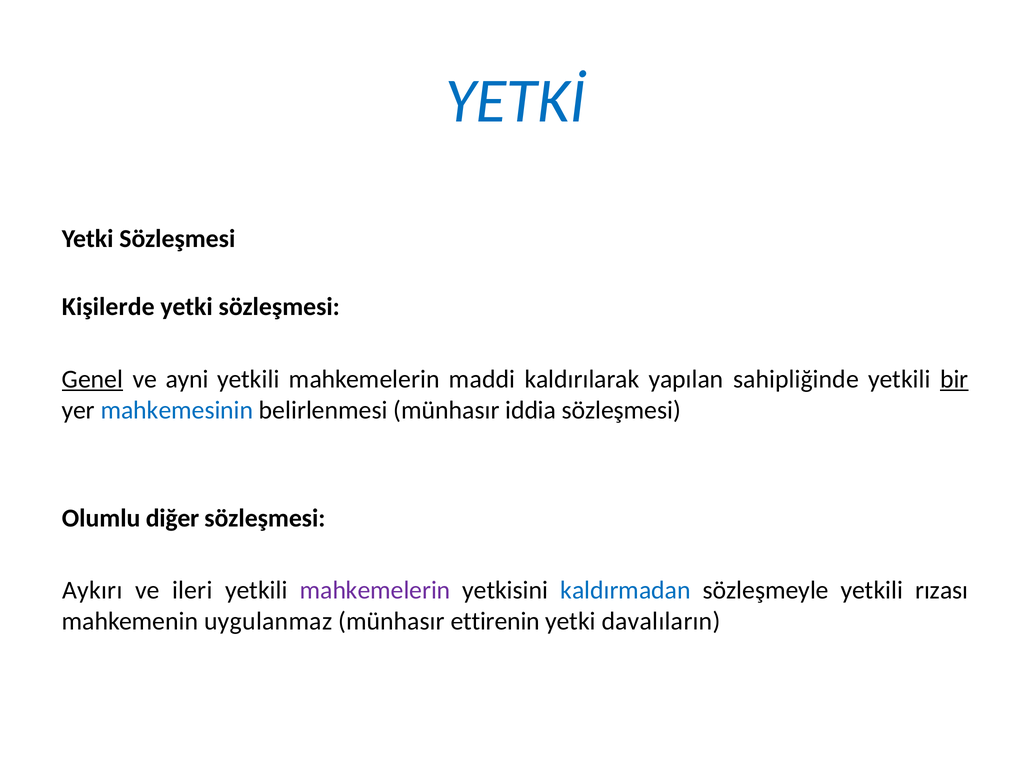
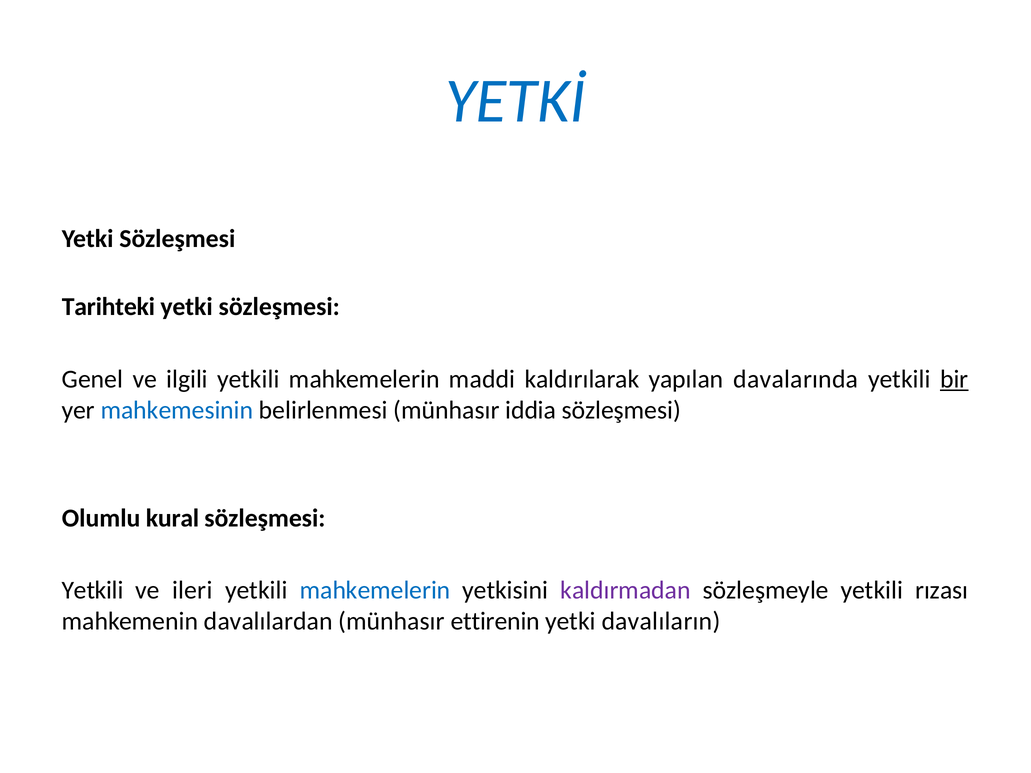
Kişilerde: Kişilerde -> Tarihteki (108, 307)
Genel underline: present -> none (92, 379)
ayni: ayni -> ilgili (187, 379)
sahipliğinde: sahipliğinde -> davalarında (796, 379)
diğer: diğer -> kural (173, 518)
Aykırı: Aykırı -> Yetkili (93, 591)
mahkemelerin colour: purple -> blue (375, 591)
kaldırmadan colour: blue -> purple (626, 591)
uygulanmaz: uygulanmaz -> davalılardan (268, 621)
